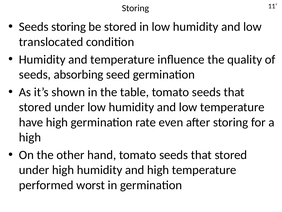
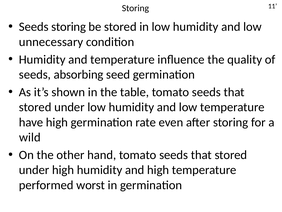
translocated: translocated -> unnecessary (51, 42)
high: high -> wild (30, 137)
